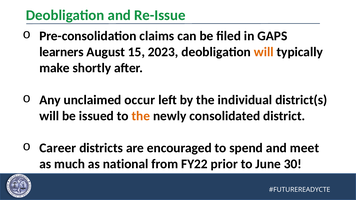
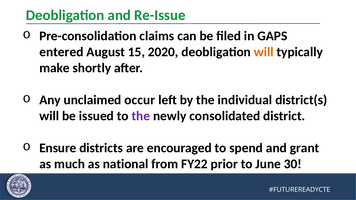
learners: learners -> entered (61, 52)
2023: 2023 -> 2020 (163, 52)
the colour: orange -> purple (141, 116)
Career: Career -> Ensure (58, 148)
meet: meet -> grant (305, 148)
